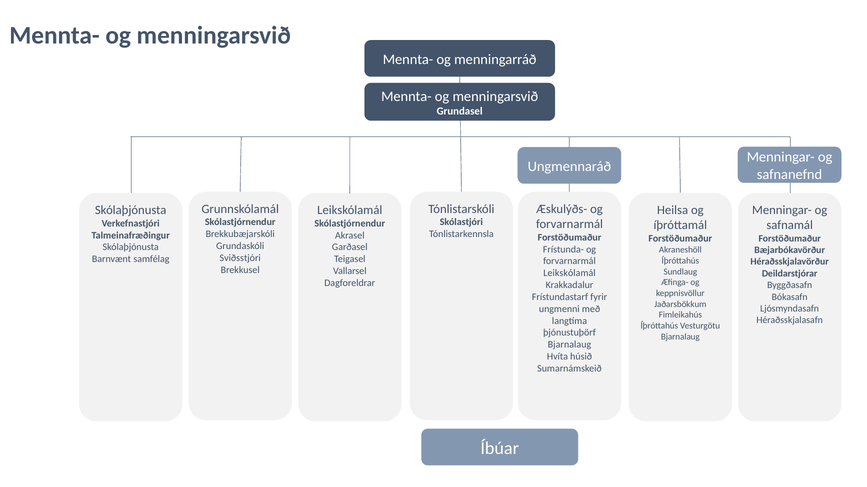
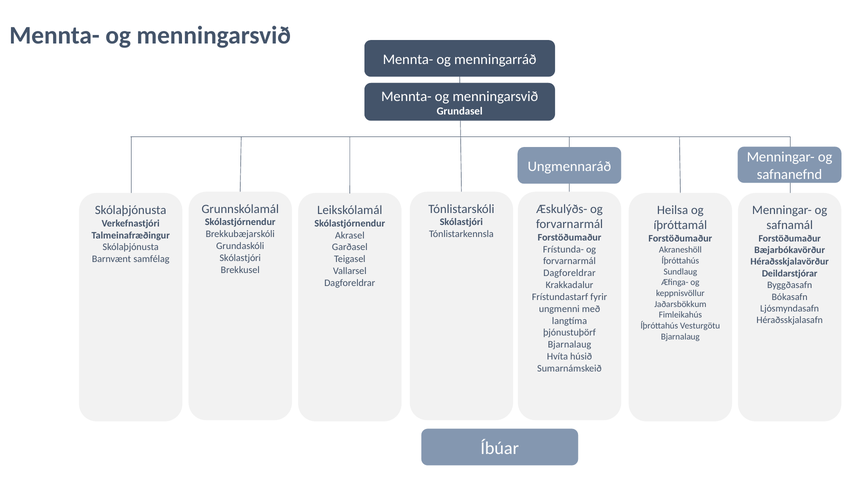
Sviðsstjóri: Sviðsstjóri -> Skólastjóri (240, 258)
Leikskólamál: Leikskólamál -> Dagforeldrar (569, 273)
